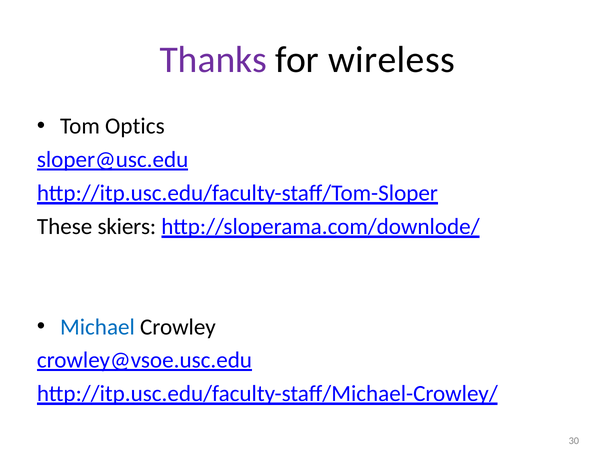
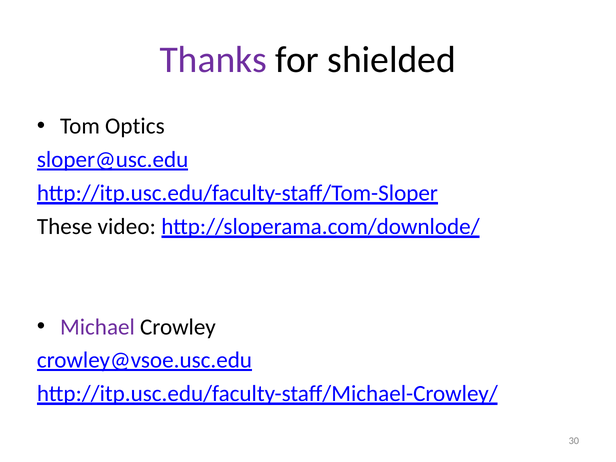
wireless: wireless -> shielded (392, 60)
skiers: skiers -> video (127, 227)
Michael colour: blue -> purple (97, 327)
